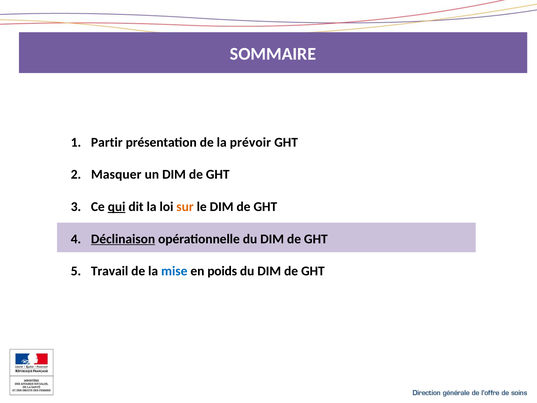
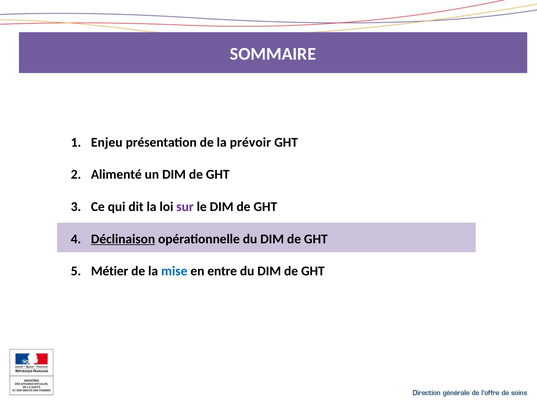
Partir: Partir -> Enjeu (107, 142)
Masquer: Masquer -> Alimenté (116, 174)
qui underline: present -> none (117, 207)
sur colour: orange -> purple (185, 207)
Travail: Travail -> Métier (110, 271)
poids: poids -> entre (222, 271)
